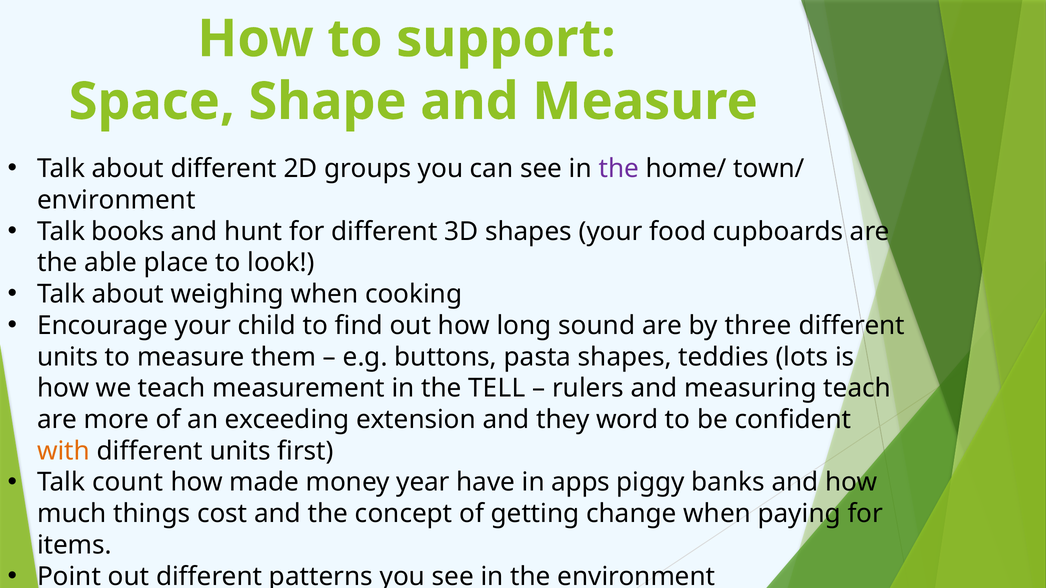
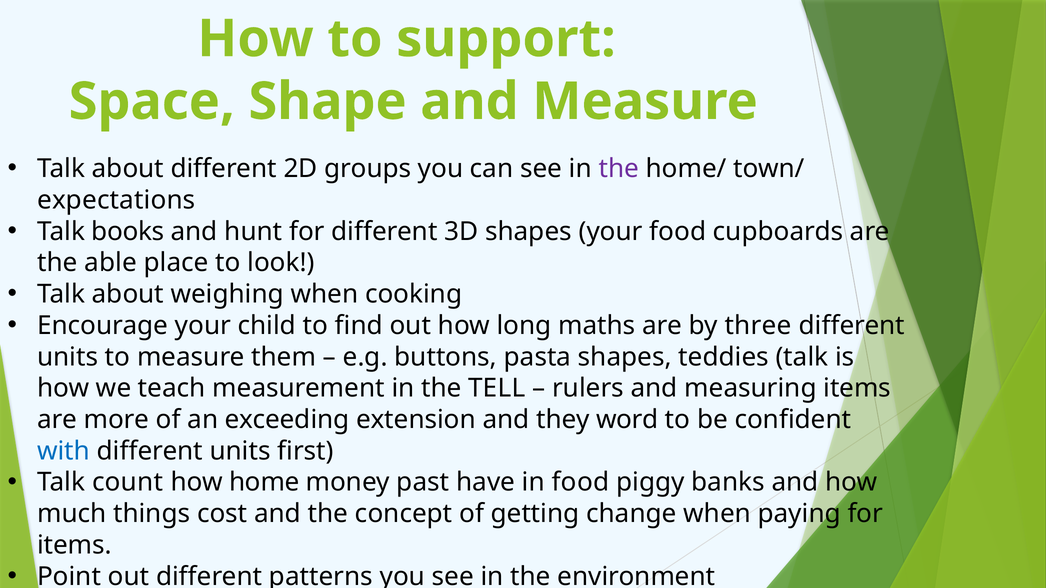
environment: environment -> expectations (116, 200)
sound: sound -> maths (597, 326)
teddies lots: lots -> talk (802, 357)
measuring teach: teach -> items (857, 389)
with colour: orange -> blue (64, 451)
made: made -> home (264, 483)
money year: year -> past (423, 483)
in apps: apps -> food (580, 483)
